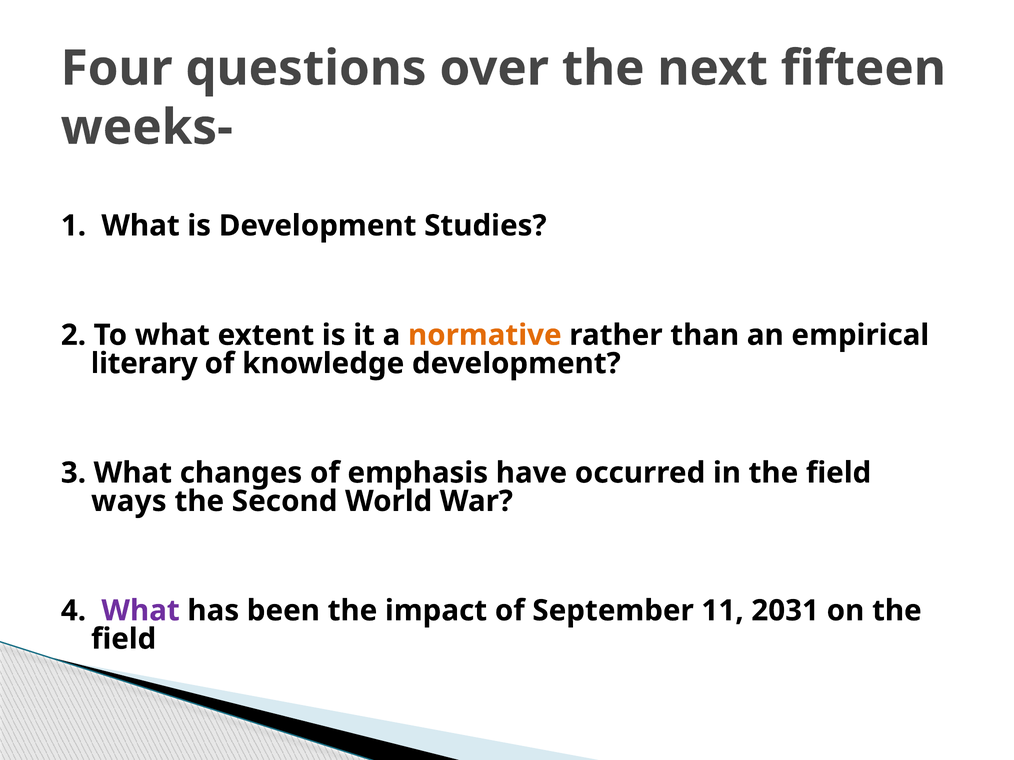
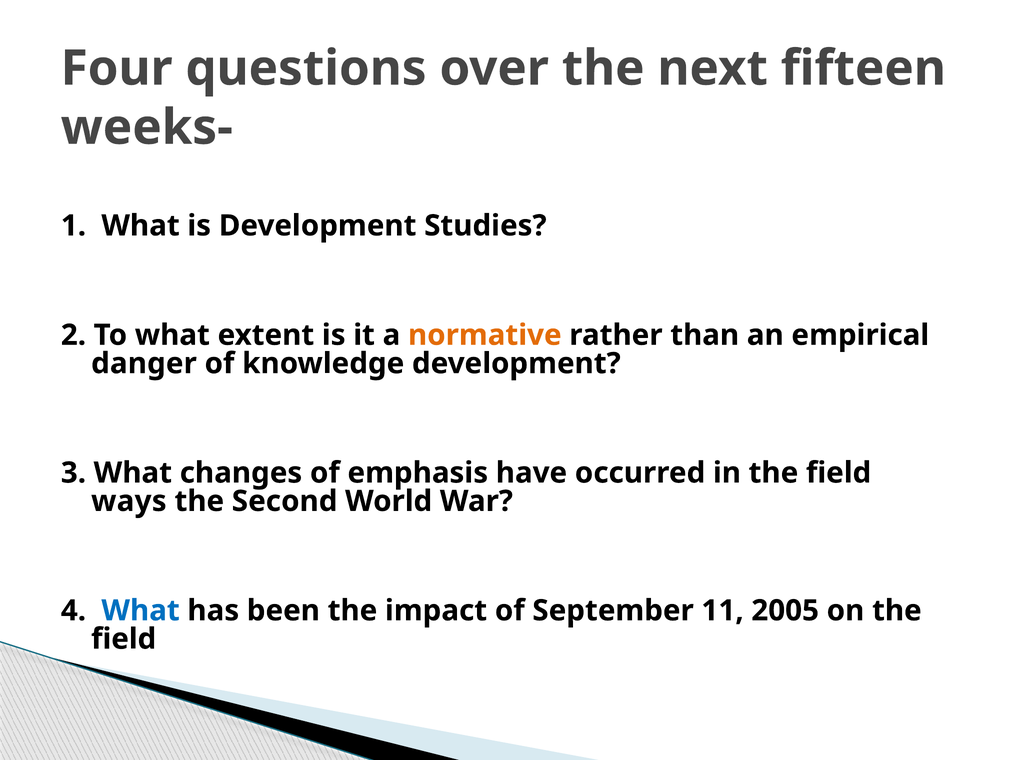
literary: literary -> danger (144, 364)
What colour: purple -> blue (141, 611)
2031: 2031 -> 2005 (785, 611)
